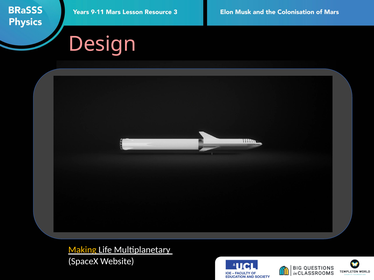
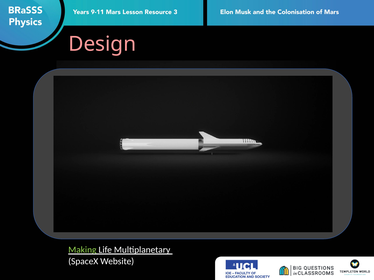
Making colour: yellow -> light green (82, 250)
